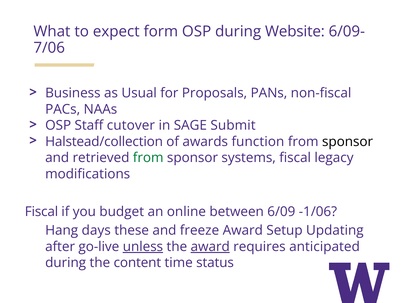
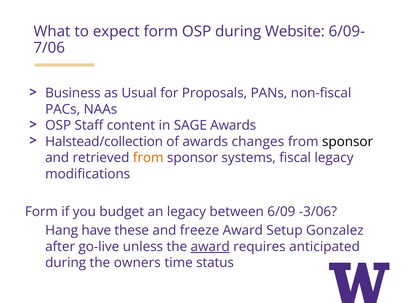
cutover: cutover -> content (131, 125)
SAGE Submit: Submit -> Awards (233, 125)
function: function -> changes (258, 142)
from colour: green -> orange (148, 158)
Fiscal: Fiscal -> Form (41, 212)
an online: online -> legacy (186, 212)
-1/06: -1/06 -> -3/06 (318, 212)
days: days -> have (96, 231)
Updating: Updating -> Gonzalez (335, 231)
unless underline: present -> none (143, 247)
content: content -> owners (137, 263)
